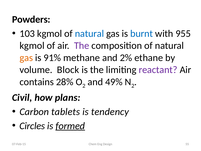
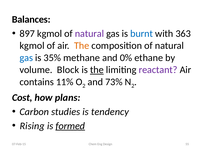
Powders: Powders -> Balances (31, 19)
103: 103 -> 897 (27, 34)
natural colour: blue -> purple (89, 34)
955: 955 -> 363 (183, 34)
The colour: purple -> orange (82, 46)
gas colour: orange -> blue (26, 58)
91%: 91% -> 35% (52, 58)
2%: 2% -> 0% (126, 58)
the underline: none -> present (97, 70)
28%: 28% -> 11% (65, 82)
49%: 49% -> 73% (114, 82)
Civil: Civil -> Cost (22, 98)
tablets: tablets -> studies (66, 112)
Circles: Circles -> Rising (32, 126)
